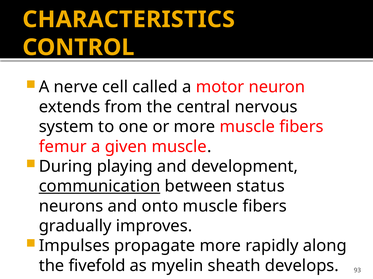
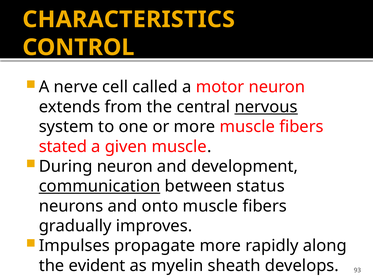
nervous underline: none -> present (266, 107)
femur: femur -> stated (63, 147)
During playing: playing -> neuron (125, 167)
fivefold: fivefold -> evident (97, 266)
